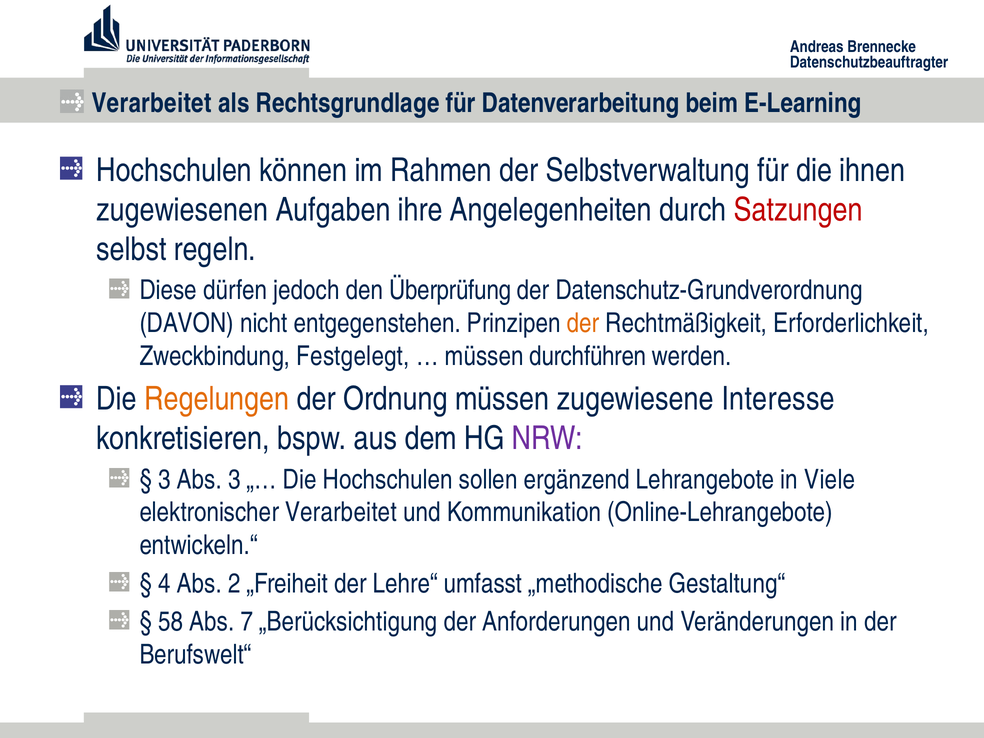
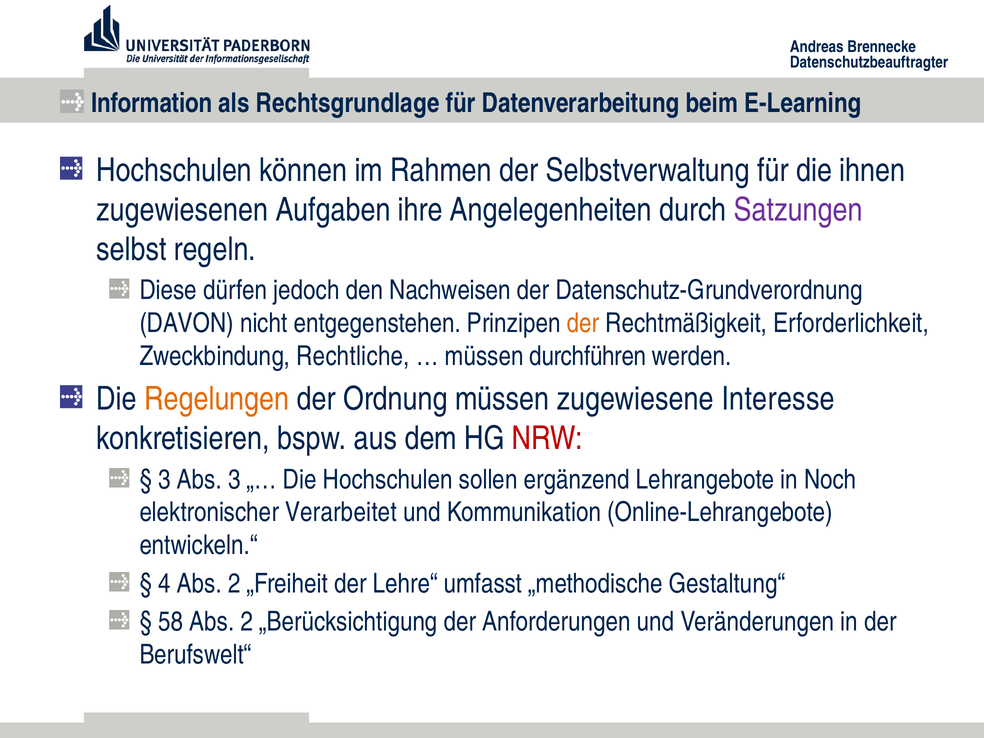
Verarbeitet: Verarbeitet -> Information (152, 103)
Satzungen colour: red -> purple (798, 210)
Überprüfung: Überprüfung -> Nachweisen (450, 290)
Festgelegt: Festgelegt -> Rechtliche (353, 356)
NRW colour: purple -> red (547, 438)
Viele: Viele -> Noch (830, 480)
58 Abs 7: 7 -> 2 (247, 622)
